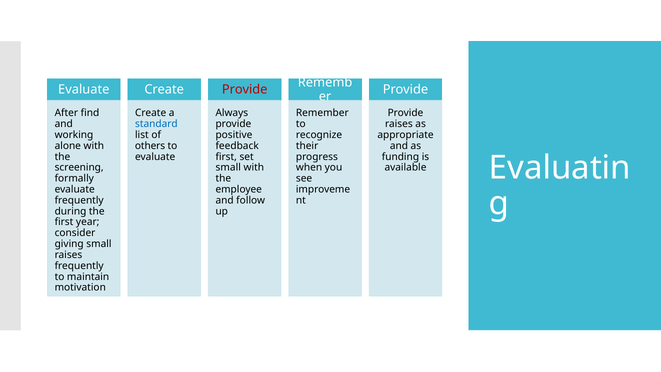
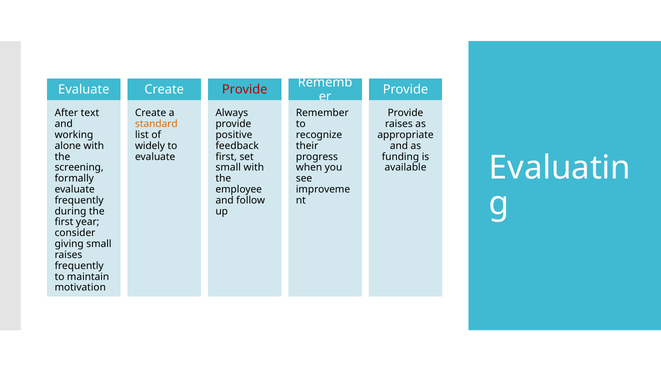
find: find -> text (90, 113)
standard colour: blue -> orange (156, 124)
others: others -> widely (150, 146)
